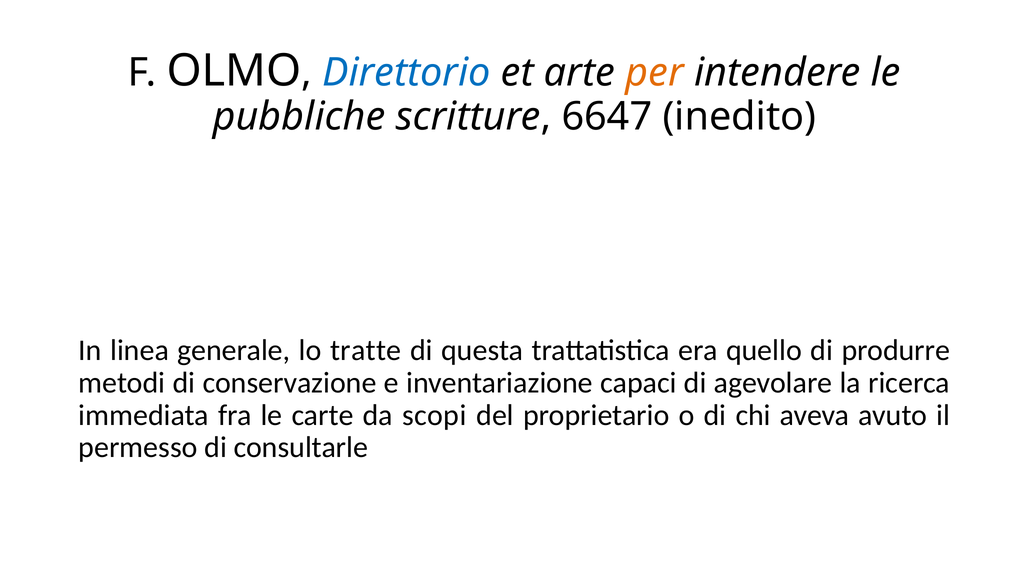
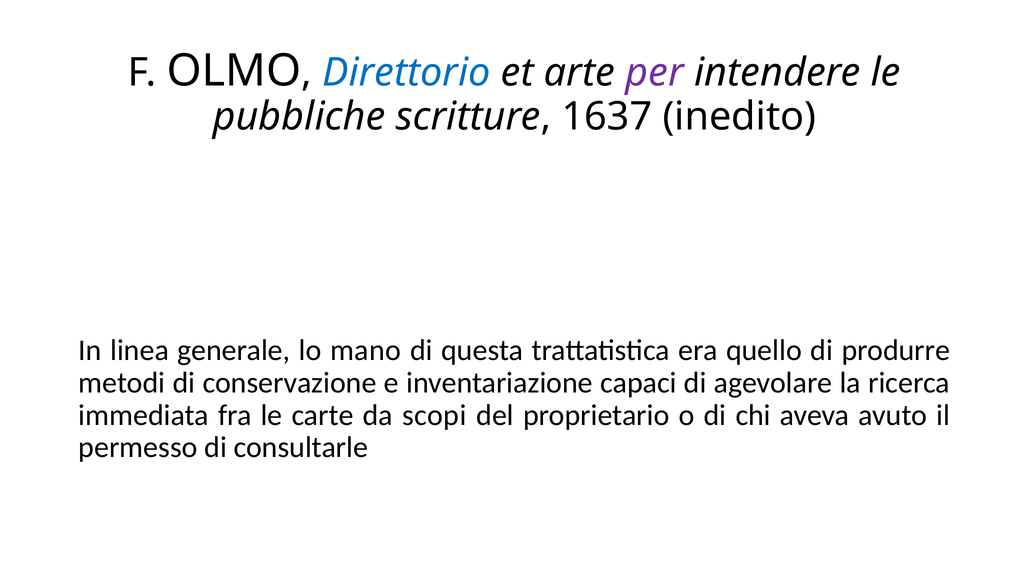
per colour: orange -> purple (655, 73)
6647: 6647 -> 1637 (607, 117)
tratte: tratte -> mano (366, 350)
